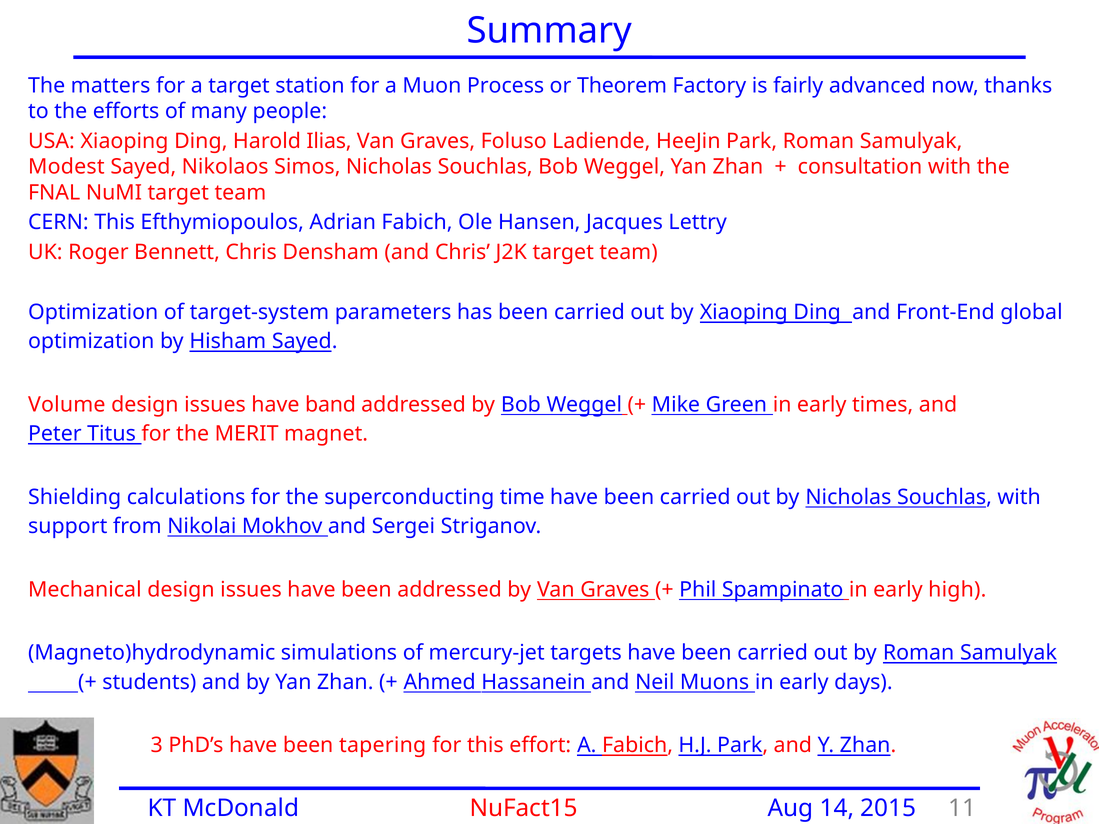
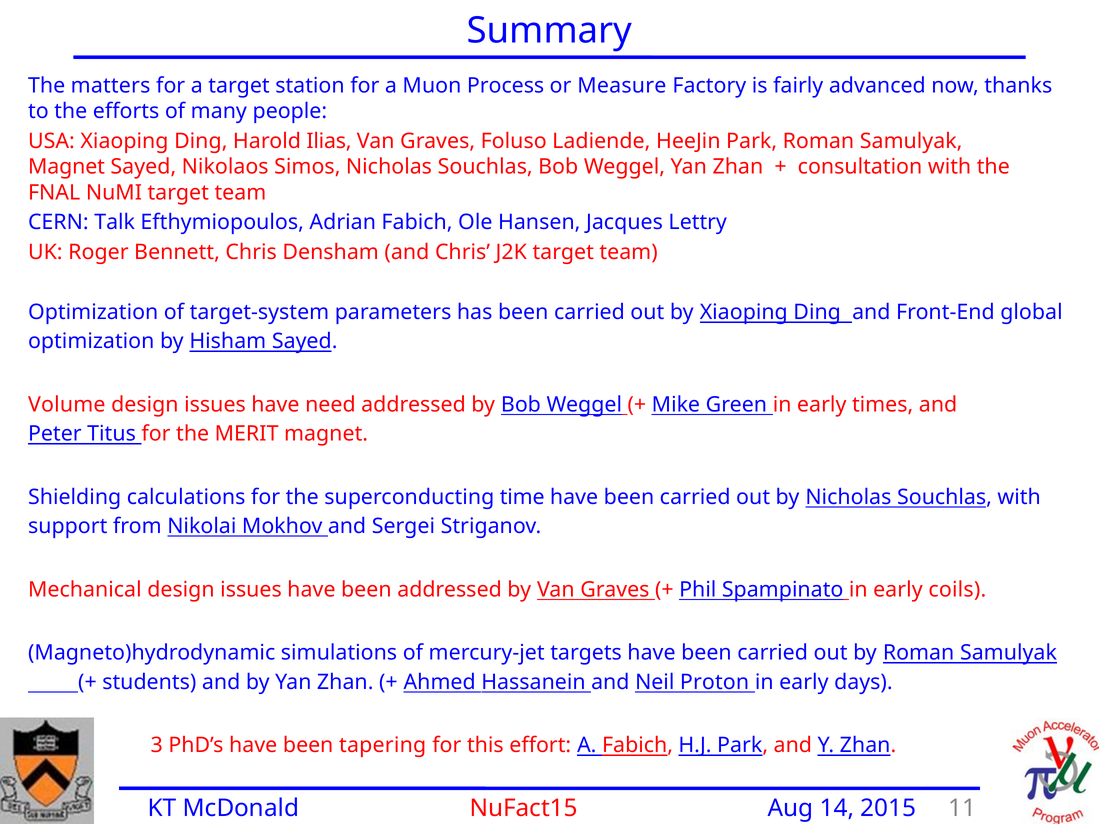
Theorem: Theorem -> Measure (622, 86)
Modest: Modest -> Magnet (67, 167)
CERN This: This -> Talk (115, 222)
band: band -> need (330, 405)
high: high -> coils (957, 590)
Muons: Muons -> Proton (715, 682)
